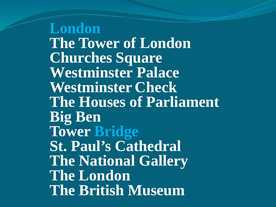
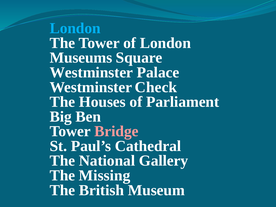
Churches: Churches -> Museums (81, 58)
Bridge colour: light blue -> pink (116, 131)
The London: London -> Missing (105, 175)
